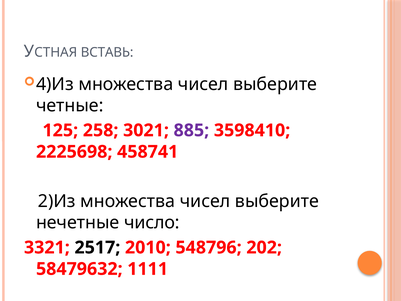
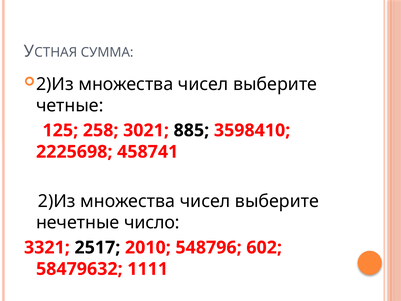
ВСТАВЬ: ВСТАВЬ -> СУММА (107, 52)
4)Из: 4)Из -> 2)Из (55, 84)
885 colour: purple -> black (191, 130)
202: 202 -> 602 (264, 247)
